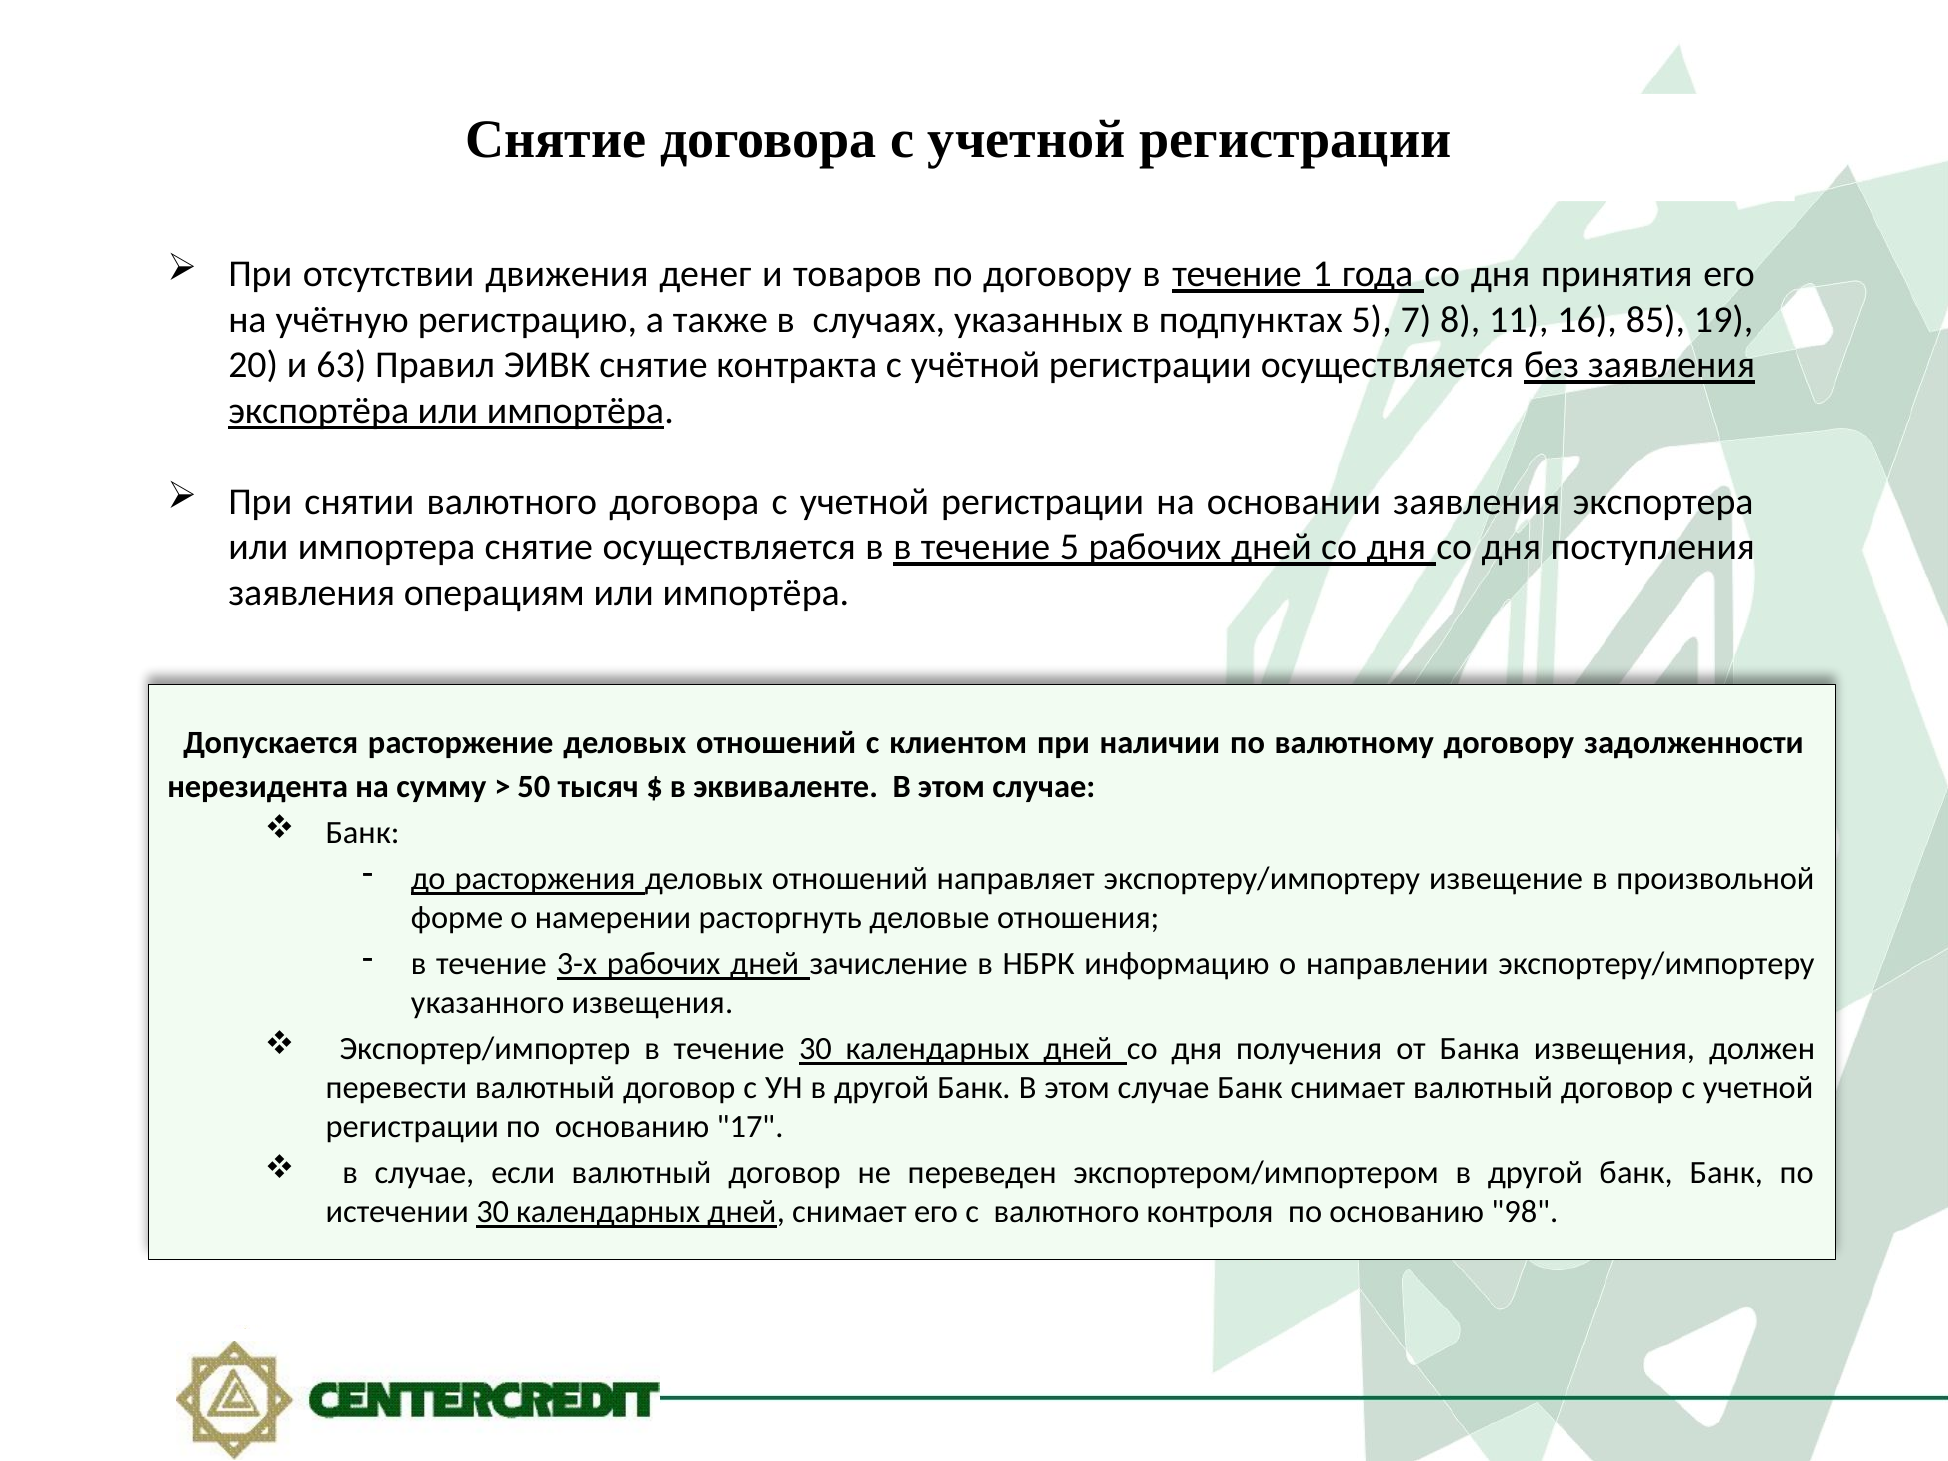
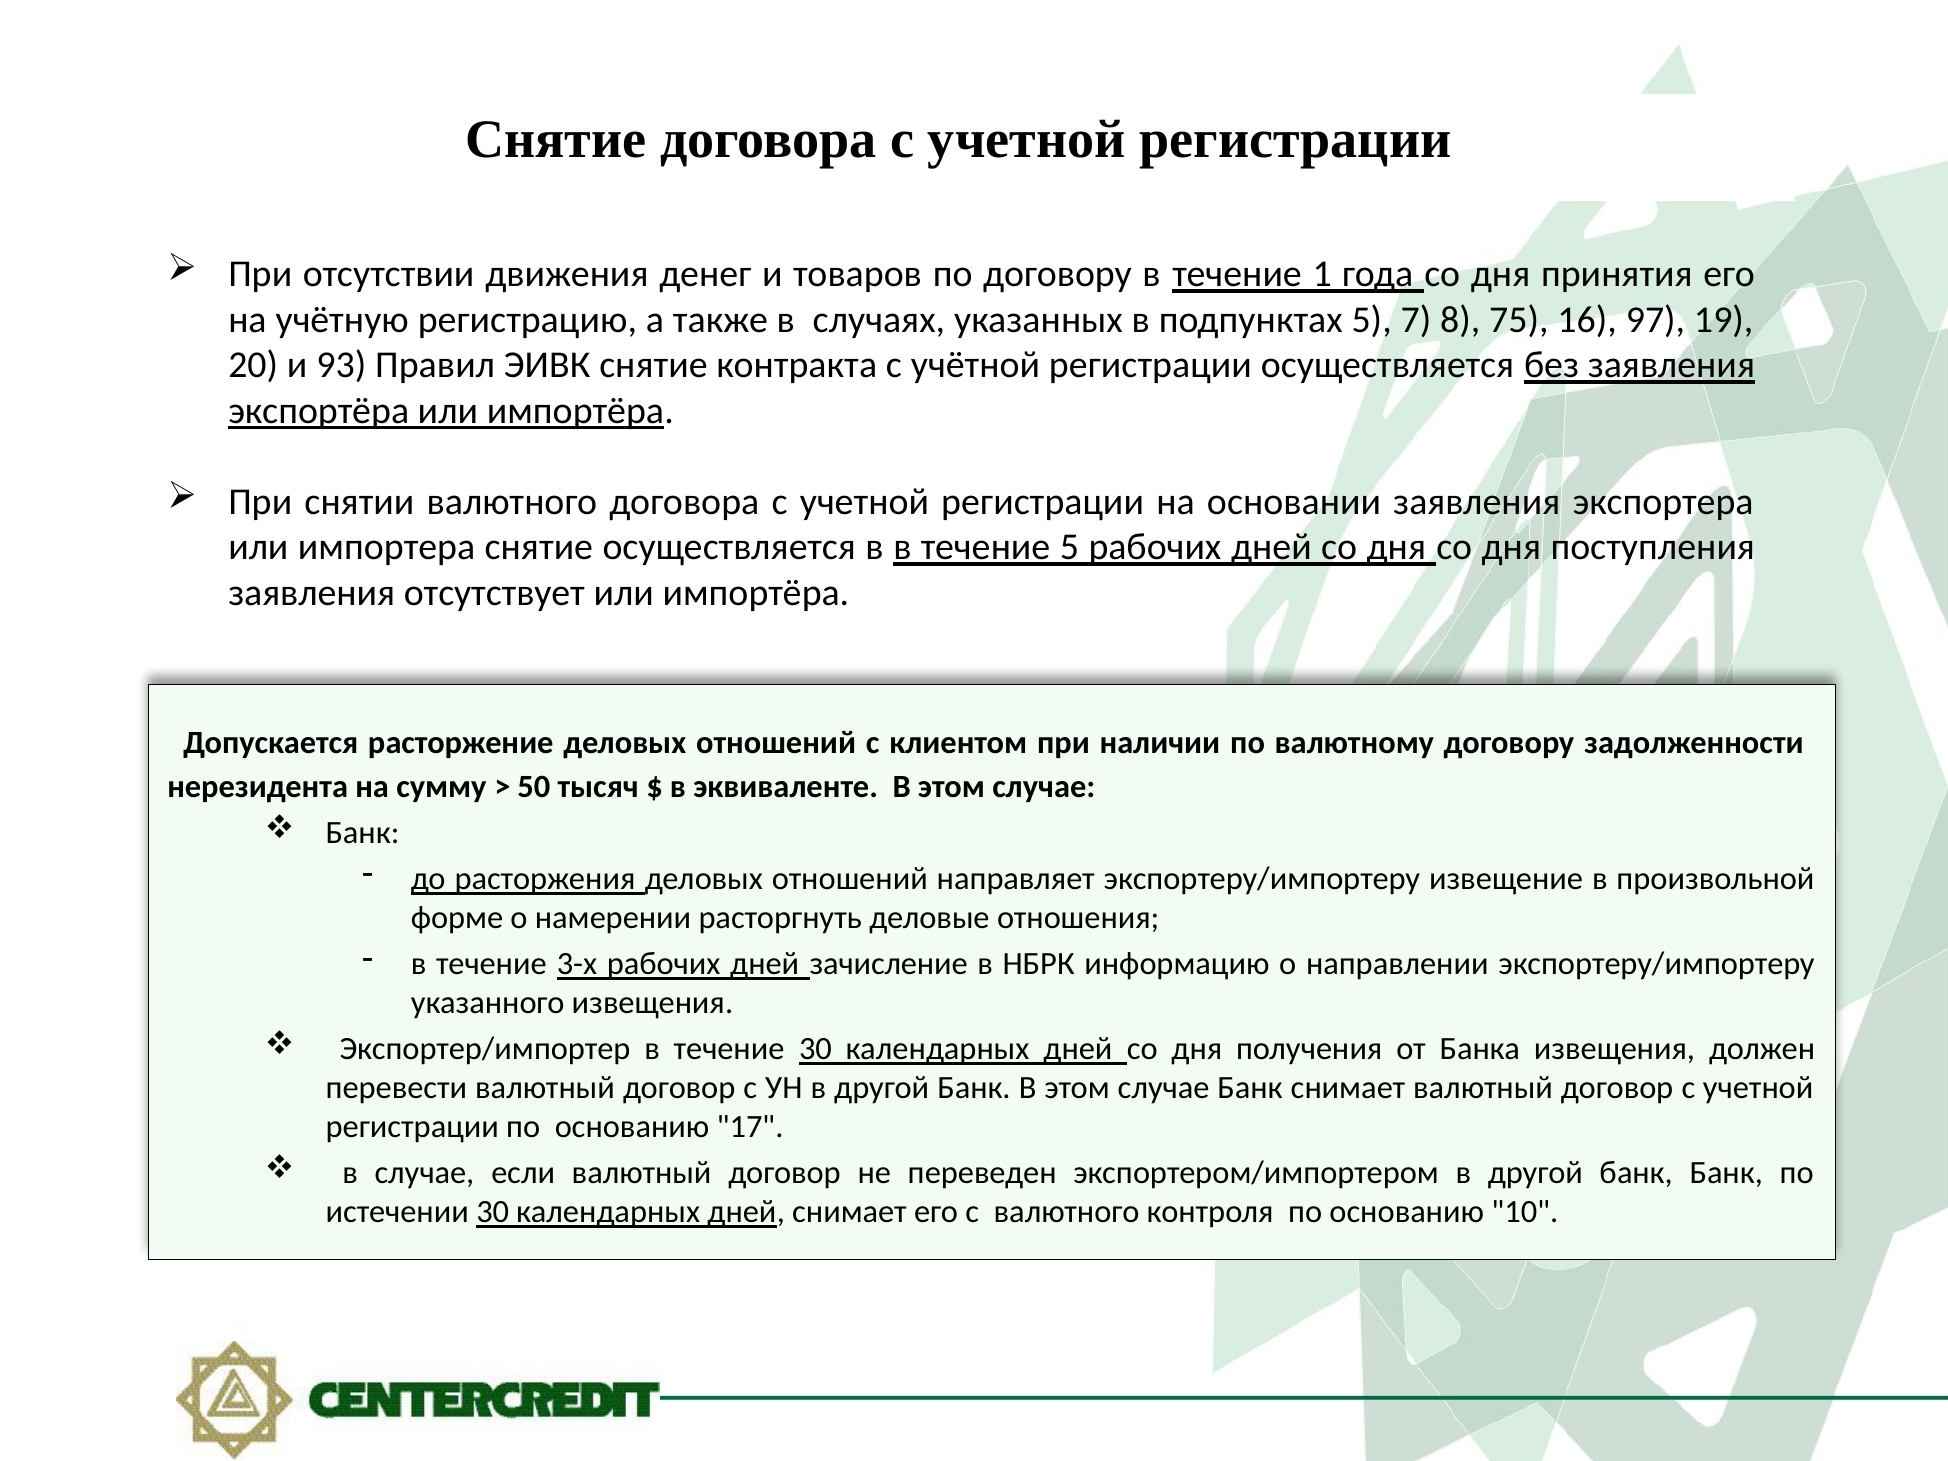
11: 11 -> 75 (1519, 320)
85: 85 -> 97 (1655, 320)
63: 63 -> 93 (341, 365)
операциям: операциям -> отсутствует (494, 593)
98: 98 -> 10 (1525, 1212)
